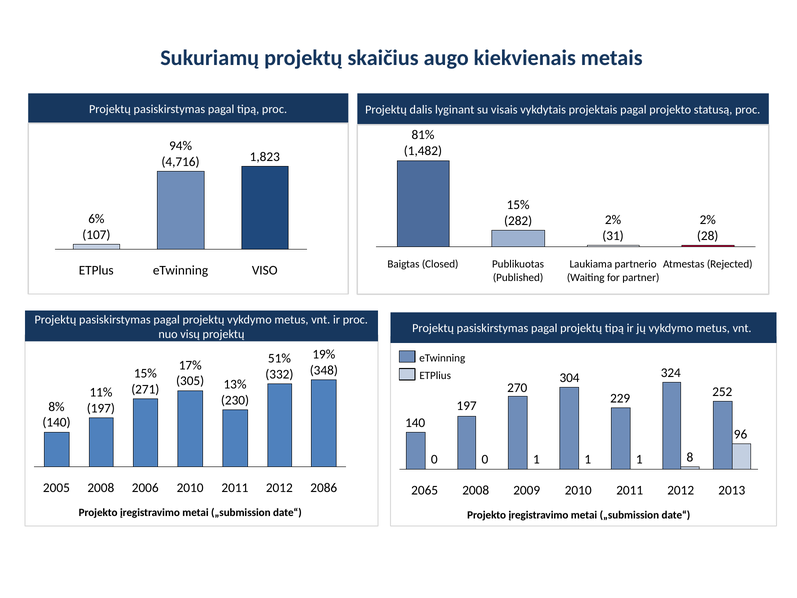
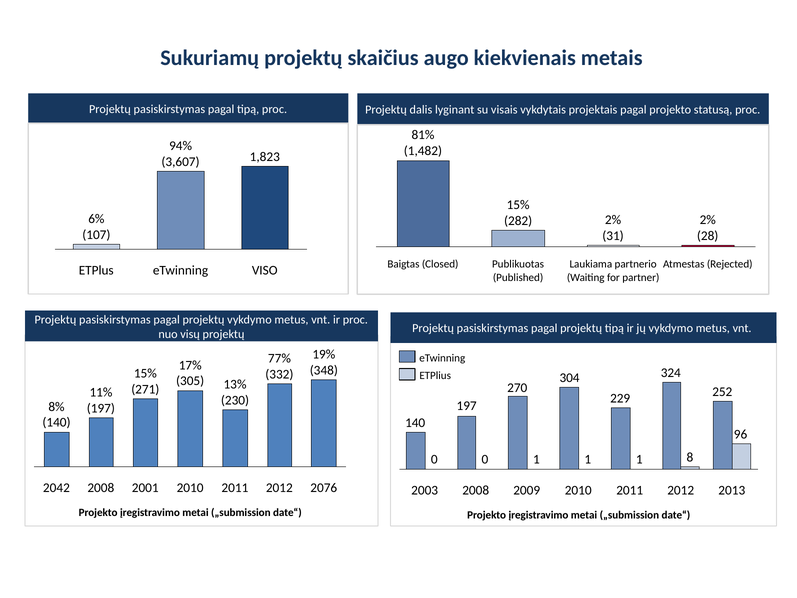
4,716: 4,716 -> 3,607 (181, 162)
51%: 51% -> 77% (279, 358)
2005: 2005 -> 2042 (56, 488)
2006: 2006 -> 2001 (145, 488)
2086: 2086 -> 2076 (324, 488)
2065: 2065 -> 2003 (425, 490)
